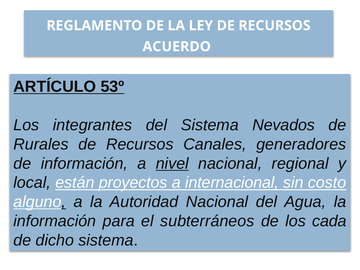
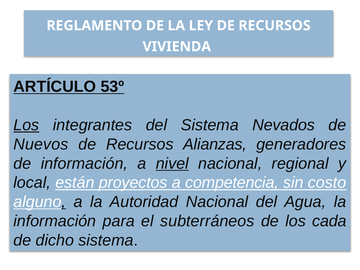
ACUERDO: ACUERDO -> VIVIENDA (177, 47)
Los underline: none -> present (26, 125)
Rurales: Rurales -> Nuevos (41, 144)
Canales: Canales -> Alianzas (215, 144)
internacional: internacional -> competencia (232, 183)
